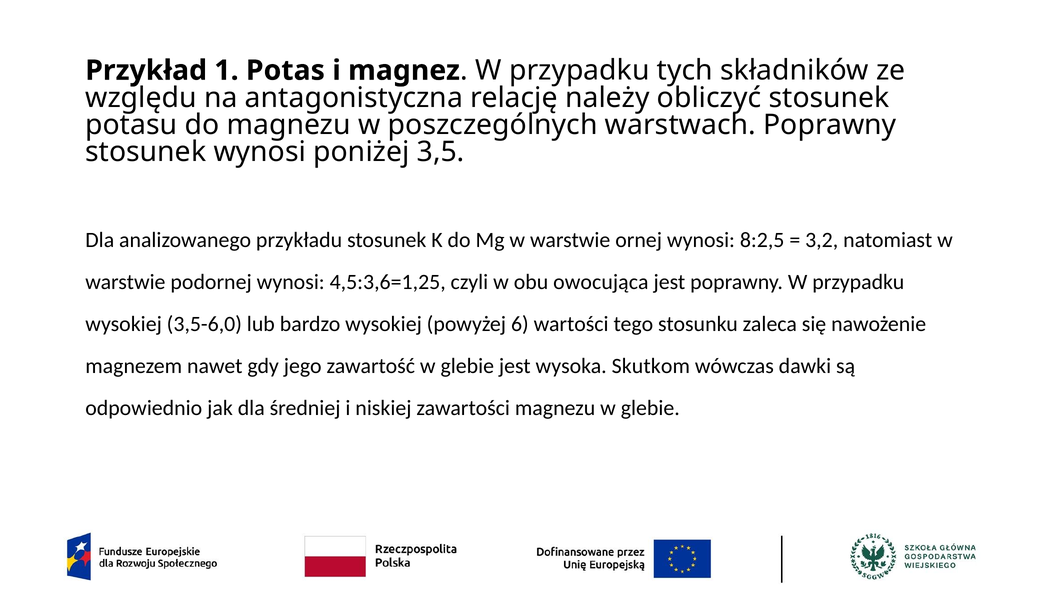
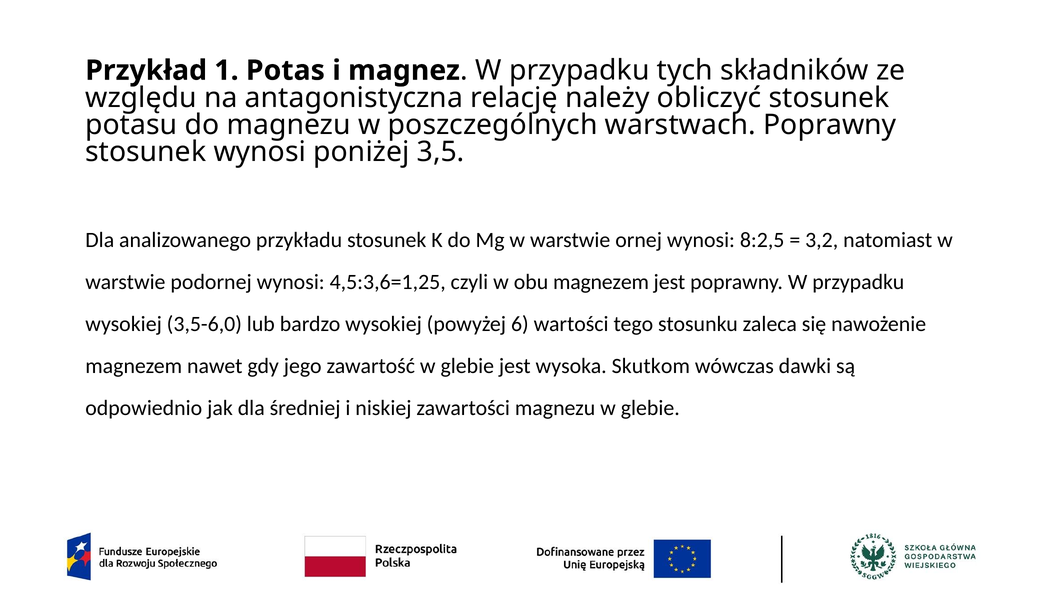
obu owocująca: owocująca -> magnezem (601, 282)
